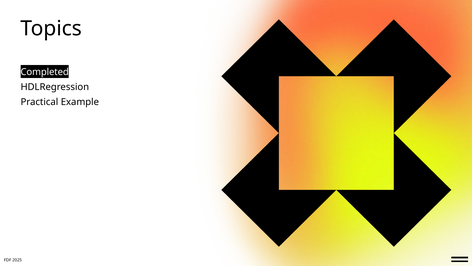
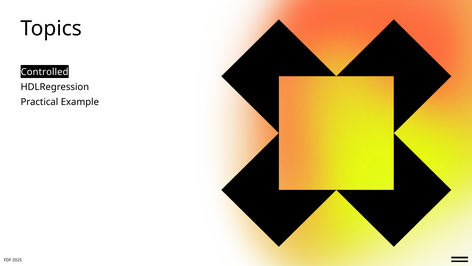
Completed: Completed -> Controlled (45, 72)
